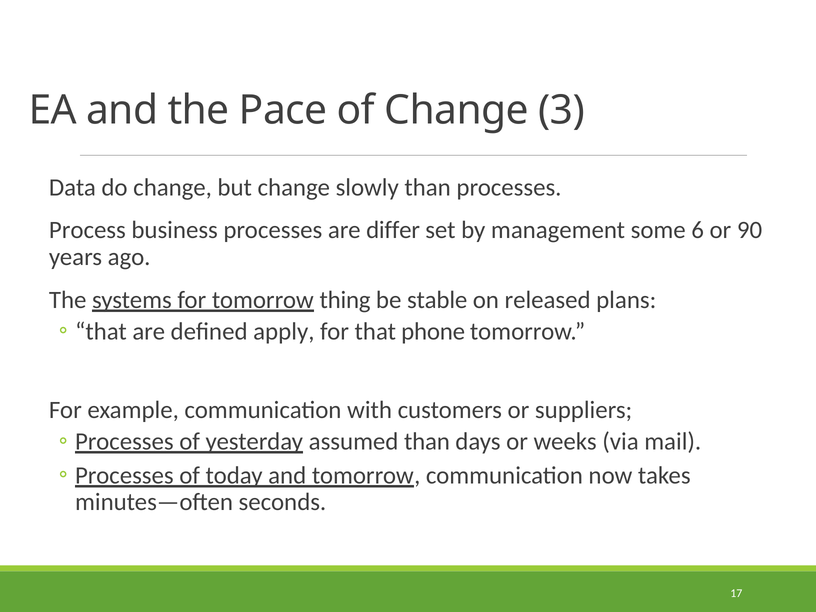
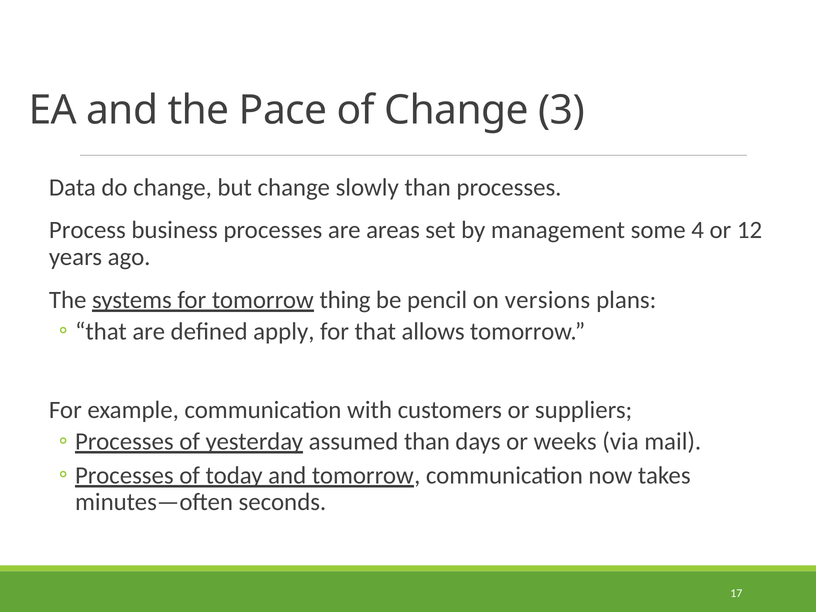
differ: differ -> areas (393, 230)
6: 6 -> 4 (698, 230)
90: 90 -> 12 (750, 230)
stable: stable -> pencil (437, 300)
released: released -> versions (547, 300)
phone: phone -> allows (433, 331)
